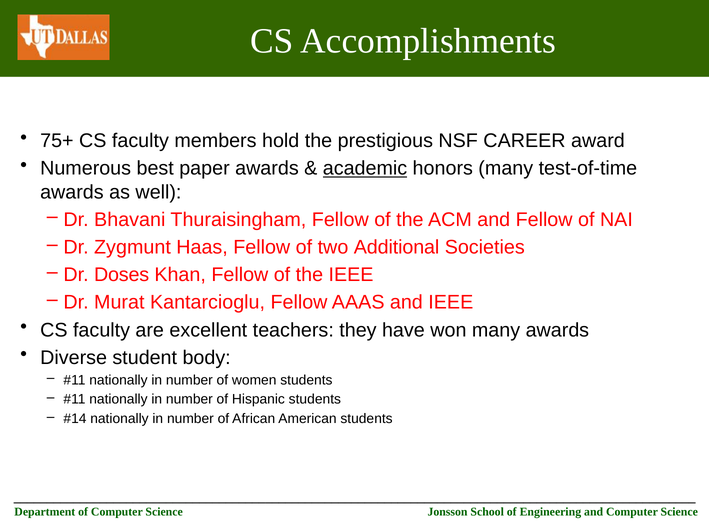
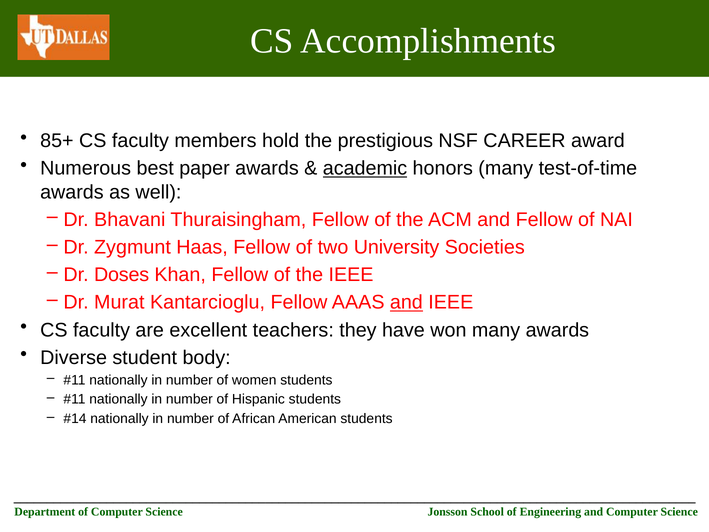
75+: 75+ -> 85+ (57, 141)
Additional: Additional -> University (397, 247)
and underline: none -> present (406, 302)
